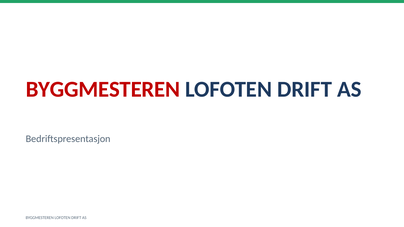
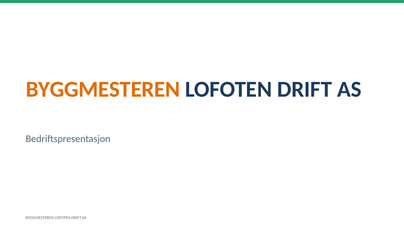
BYGGMESTEREN colour: red -> orange (103, 90)
